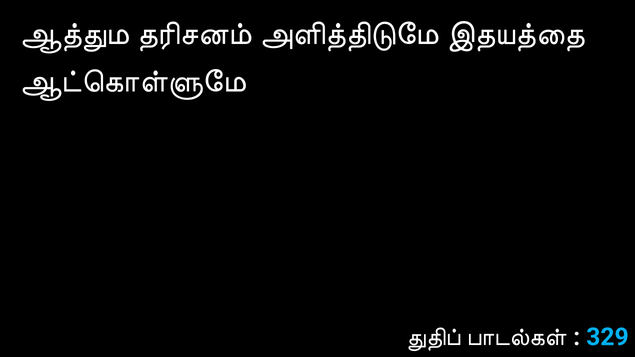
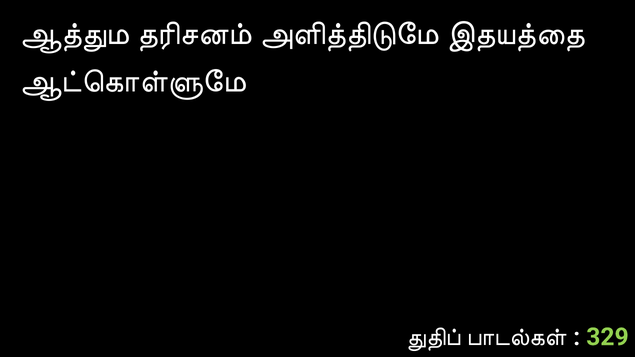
329 colour: light blue -> light green (607, 337)
